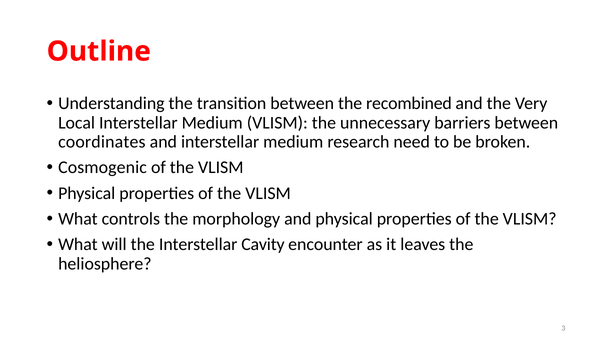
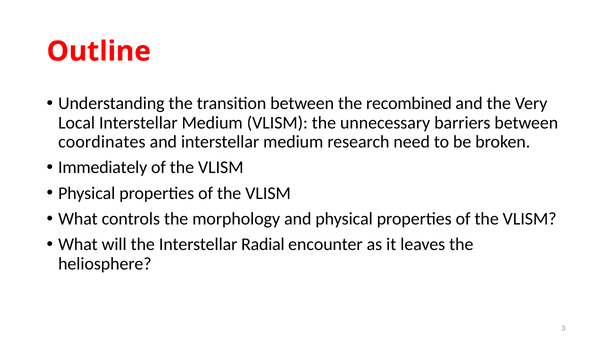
Cosmogenic: Cosmogenic -> Immediately (103, 168)
Cavity: Cavity -> Radial (263, 245)
